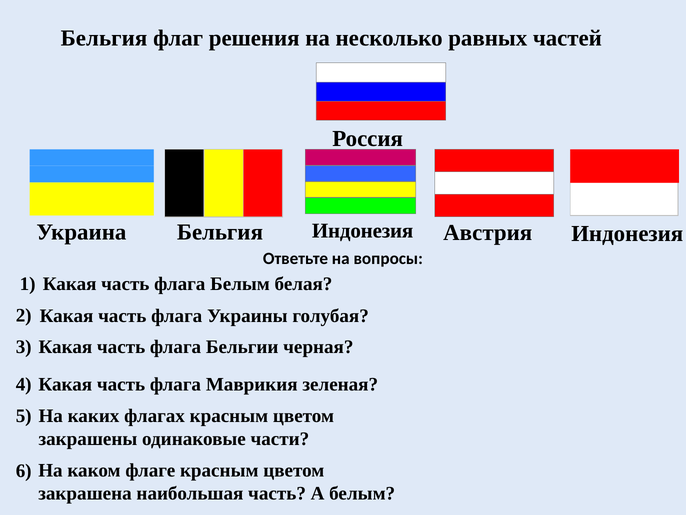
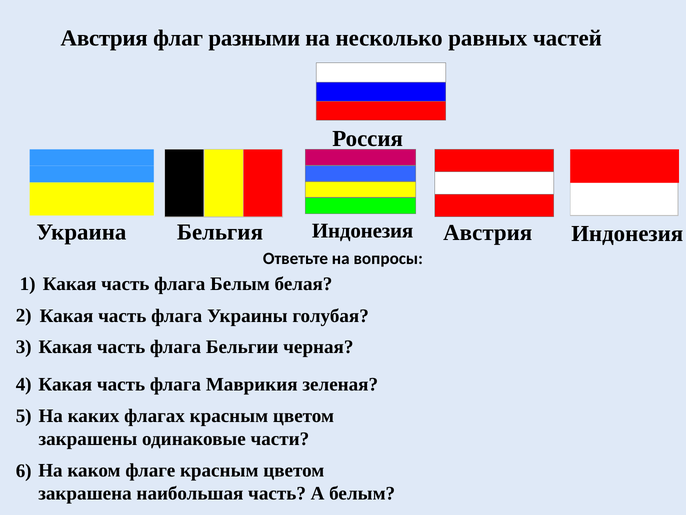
Бельгия: Бельгия -> Австрия (104, 38)
решения: решения -> разными (254, 38)
